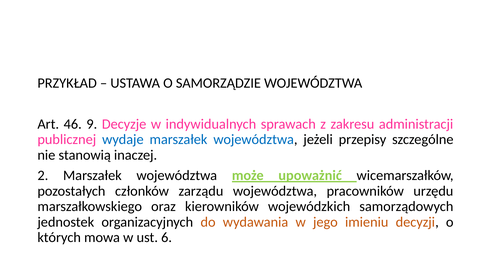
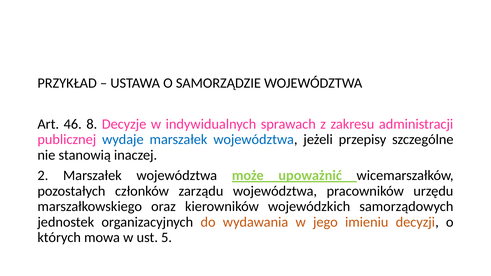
9: 9 -> 8 (92, 124)
6: 6 -> 5 (167, 238)
